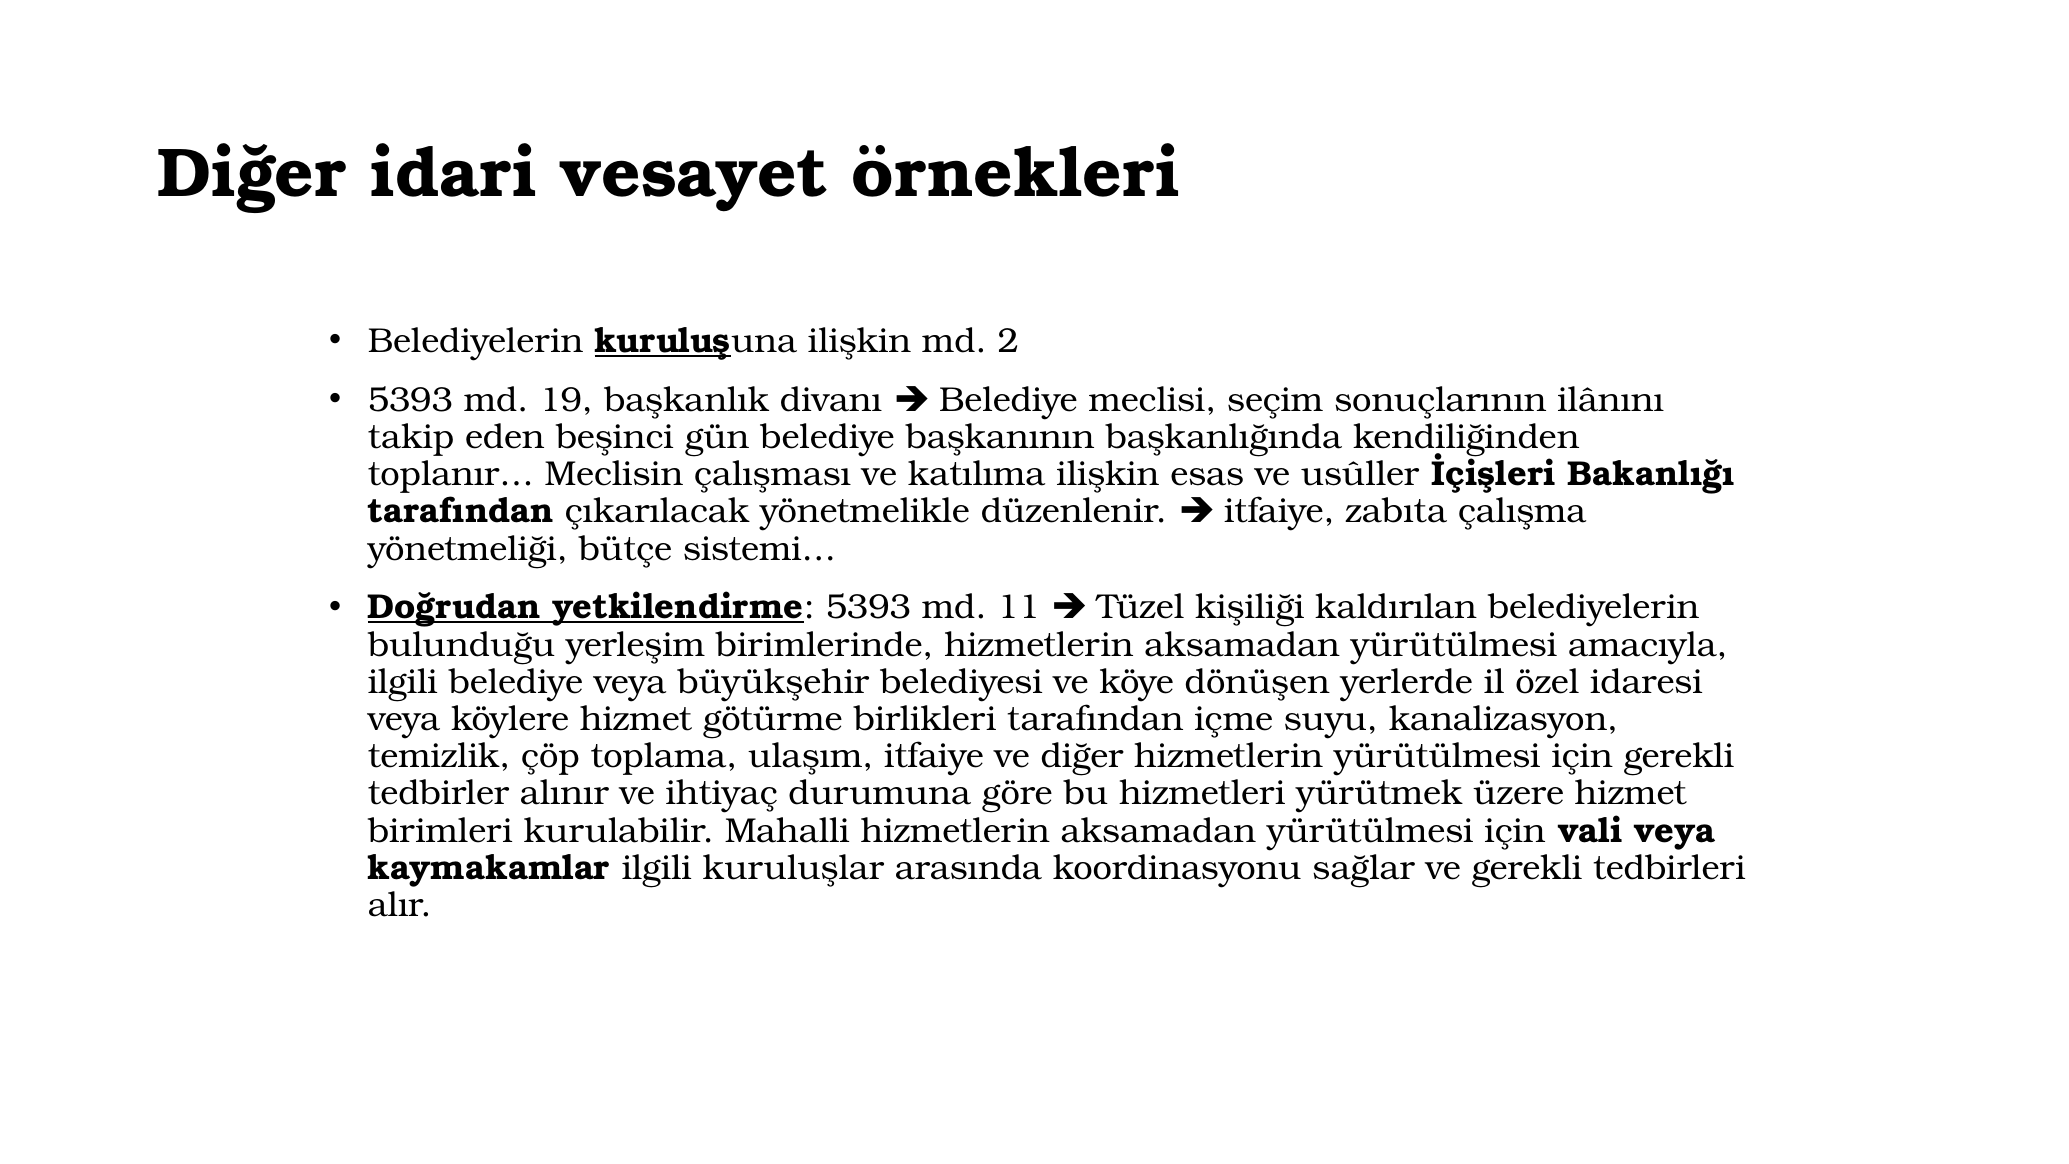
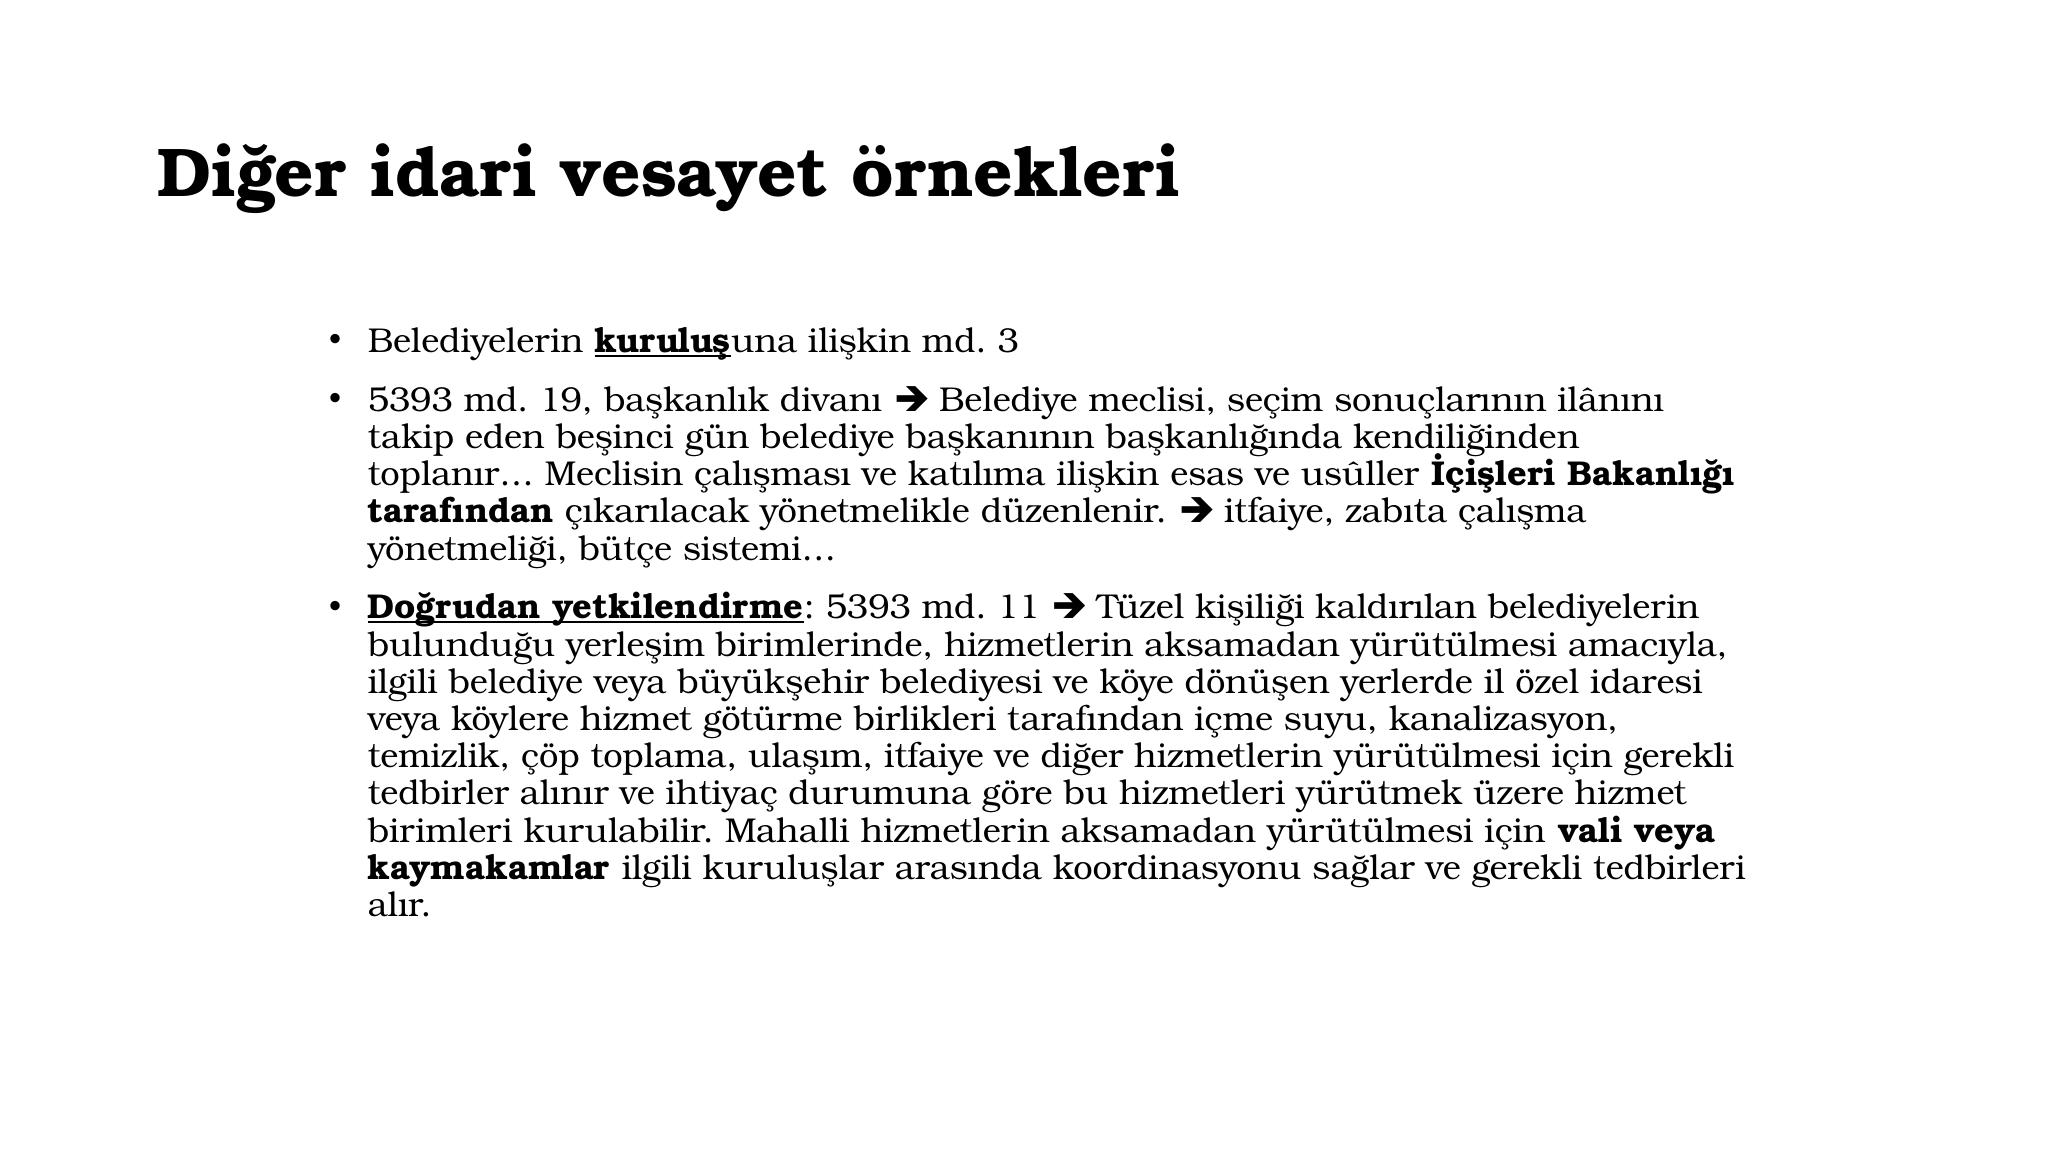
2: 2 -> 3 (1008, 341)
